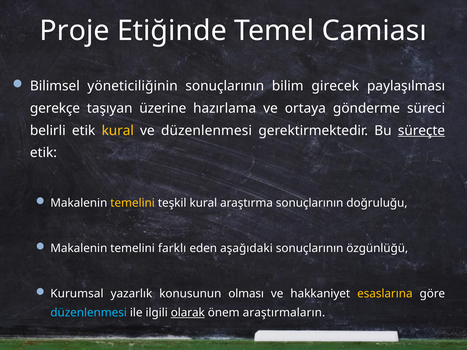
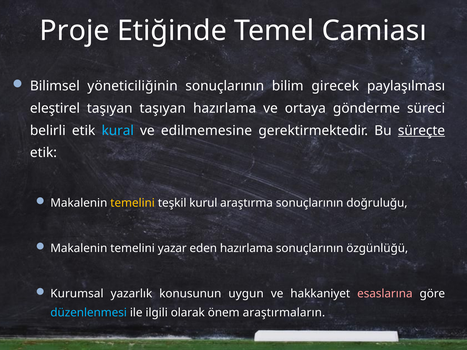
gerekçe: gerekçe -> eleştirel (55, 108)
taşıyan üzerine: üzerine -> taşıyan (163, 108)
kural colour: yellow -> light blue (118, 131)
ve düzenlenmesi: düzenlenmesi -> edilmemesine (207, 131)
teşkil kural: kural -> kurul (203, 203)
farklı: farklı -> yazar (172, 248)
eden aşağıdaki: aşağıdaki -> hazırlama (247, 248)
olması: olması -> uygun (246, 294)
esaslarına colour: yellow -> pink (385, 294)
olarak underline: present -> none (188, 313)
